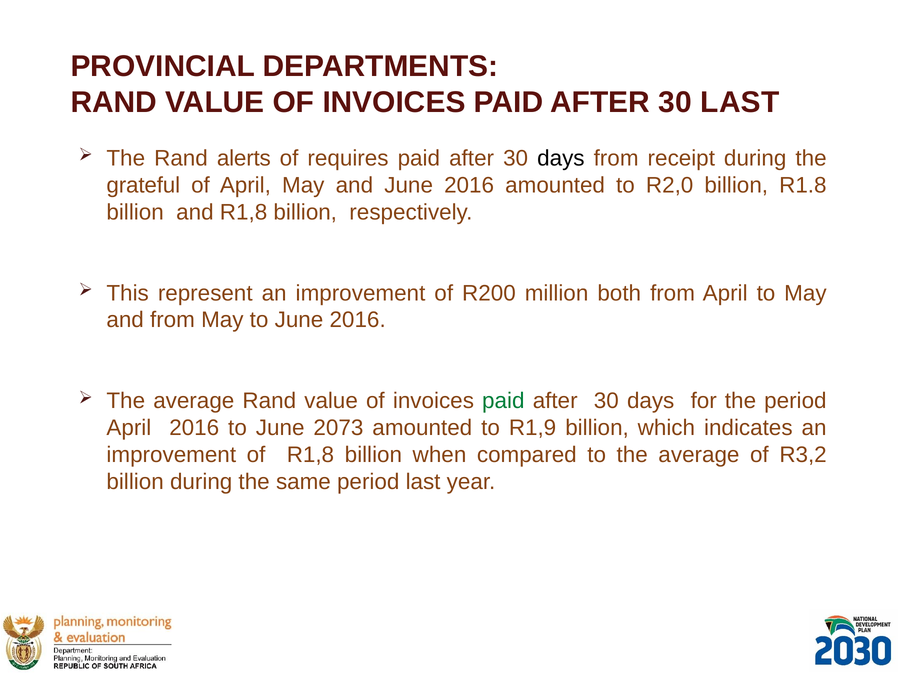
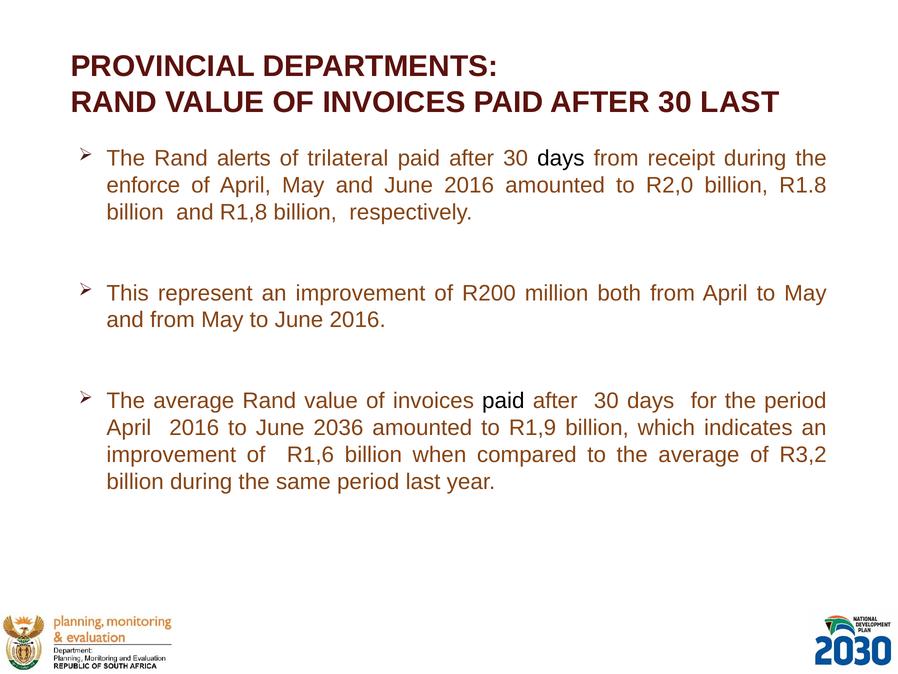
requires: requires -> trilateral (348, 158)
grateful: grateful -> enforce (143, 185)
paid colour: green -> black (503, 401)
2073: 2073 -> 2036 (338, 428)
of R1,8: R1,8 -> R1,6 (310, 455)
